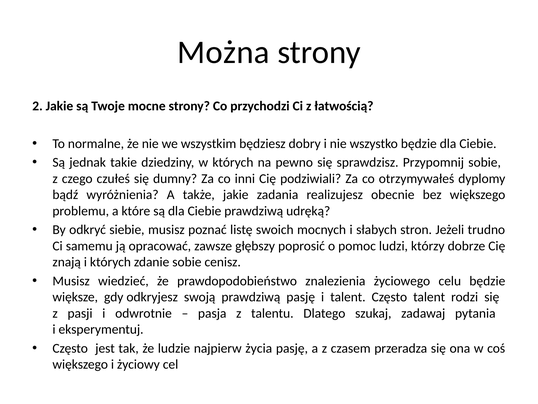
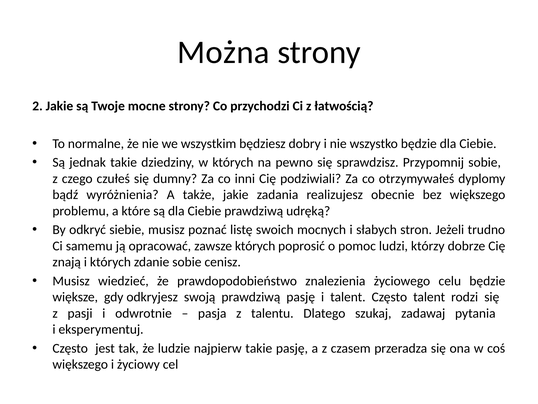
zawsze głębszy: głębszy -> których (255, 246)
najpierw życia: życia -> takie (259, 348)
